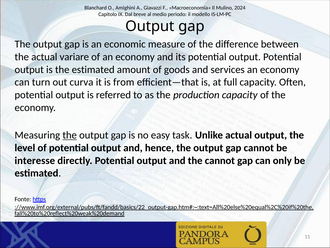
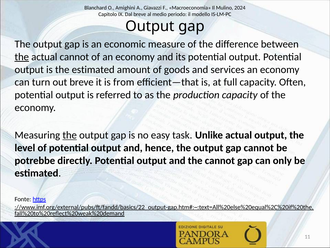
the underline: none -> present (22, 57)
actual variare: variare -> cannot (74, 57)
out curva: curva -> breve (82, 82)
interesse: interesse -> potrebbe (35, 160)
